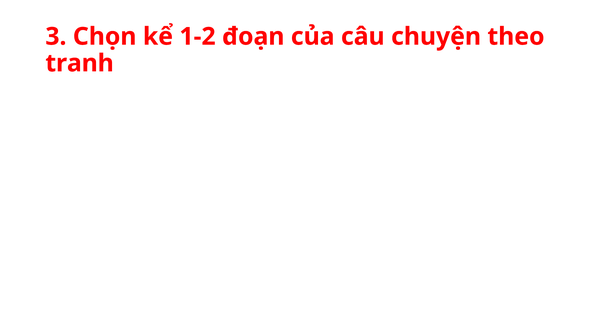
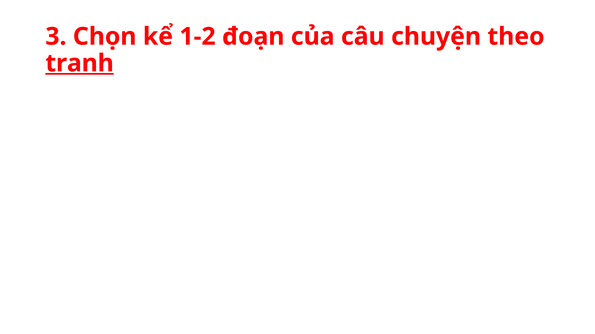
tranh underline: none -> present (80, 63)
